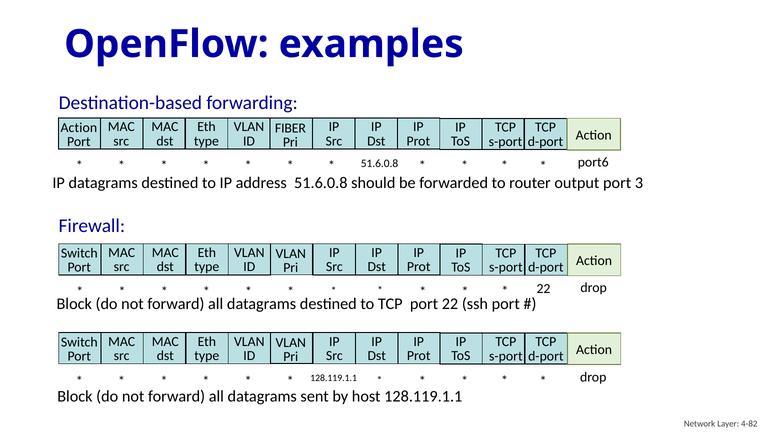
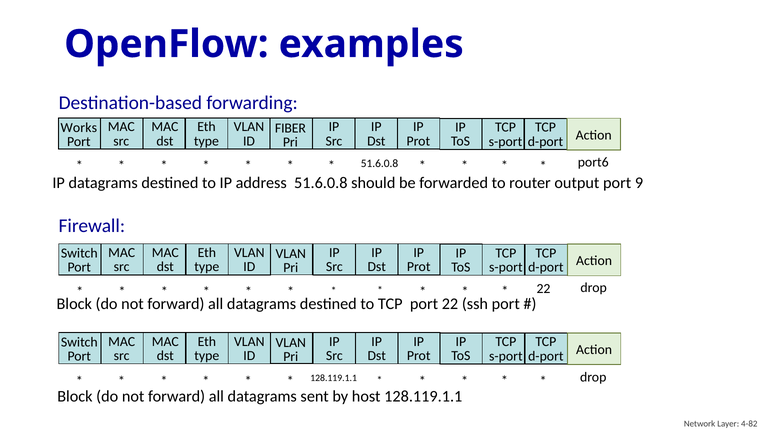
Action: Action -> Works (79, 127)
3: 3 -> 9 (639, 183)
